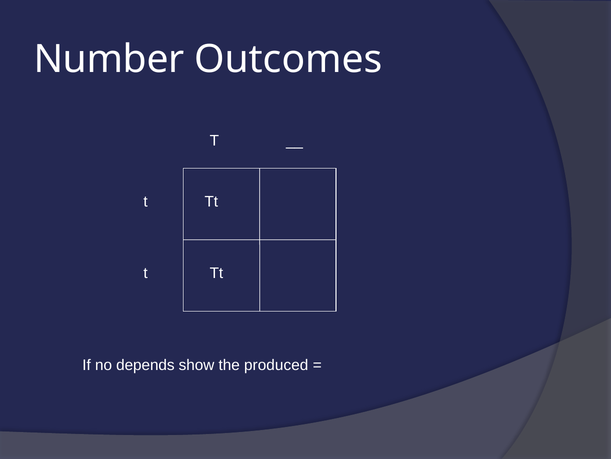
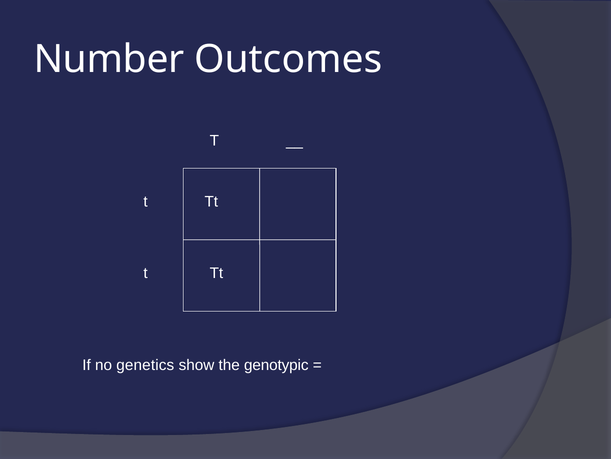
depends: depends -> genetics (145, 365)
produced: produced -> genotypic (276, 365)
